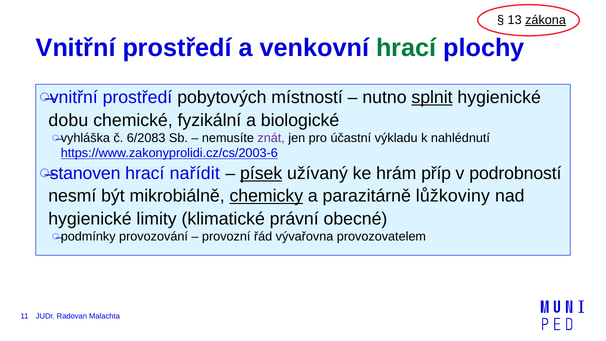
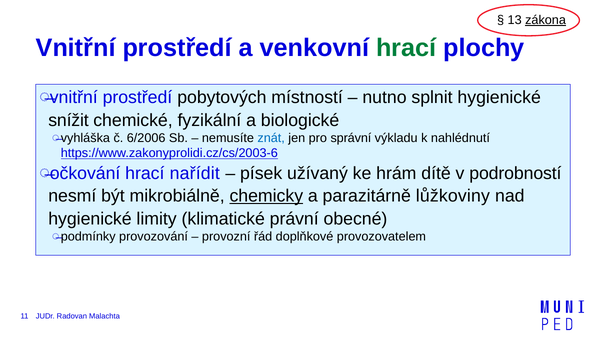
splnit underline: present -> none (432, 97)
dobu: dobu -> snížit (68, 120)
6/2083: 6/2083 -> 6/2006 (146, 138)
znát colour: purple -> blue (271, 138)
účastní: účastní -> správní (351, 138)
stanoven: stanoven -> očkování (85, 173)
písek underline: present -> none (261, 173)
příp: příp -> dítě (436, 173)
vývařovna: vývařovna -> doplňkové (305, 236)
